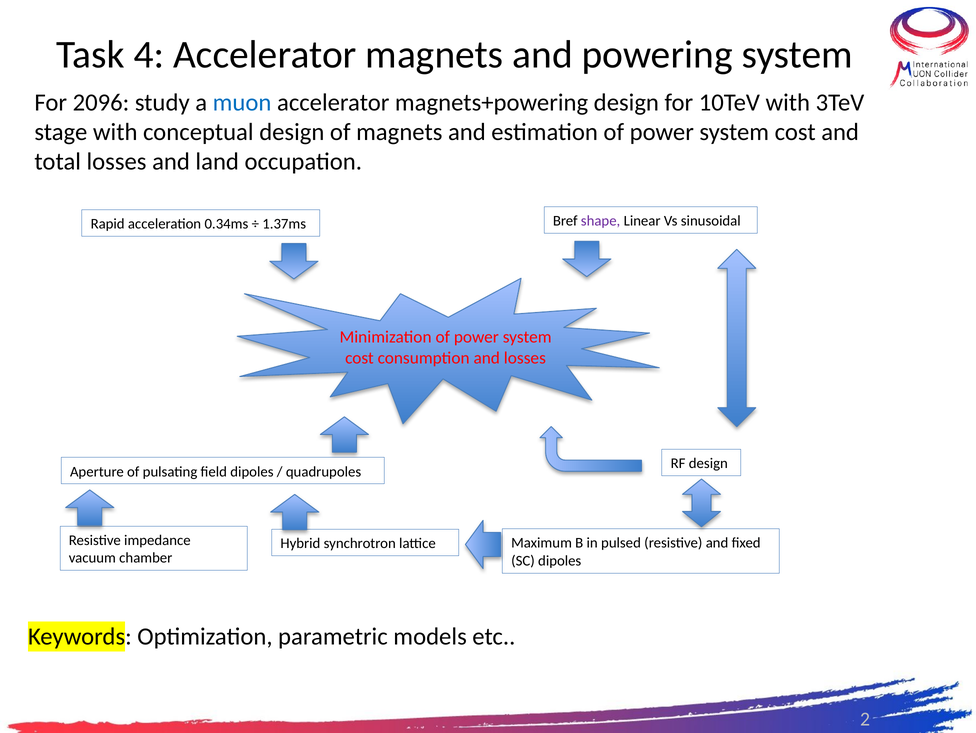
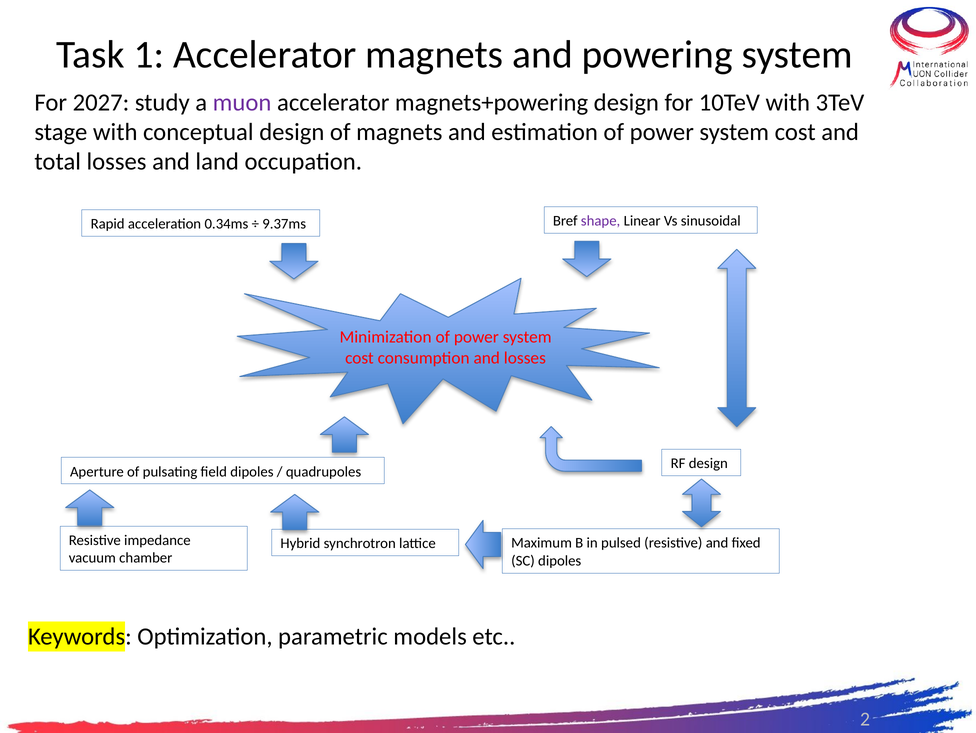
4: 4 -> 1 (149, 55)
2096: 2096 -> 2027 (101, 102)
muon colour: blue -> purple (242, 102)
1.37ms: 1.37ms -> 9.37ms (284, 224)
